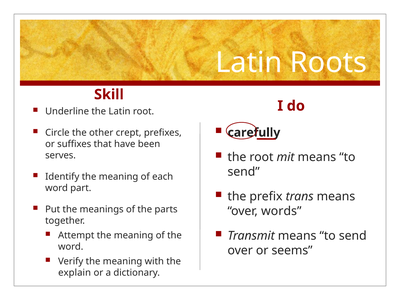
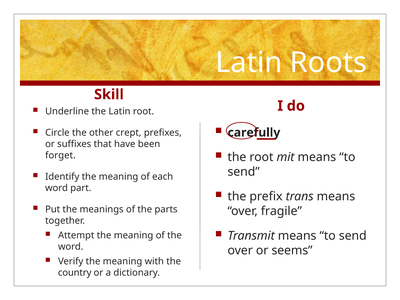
serves: serves -> forget (60, 155)
words: words -> fragile (281, 211)
explain: explain -> country (75, 273)
